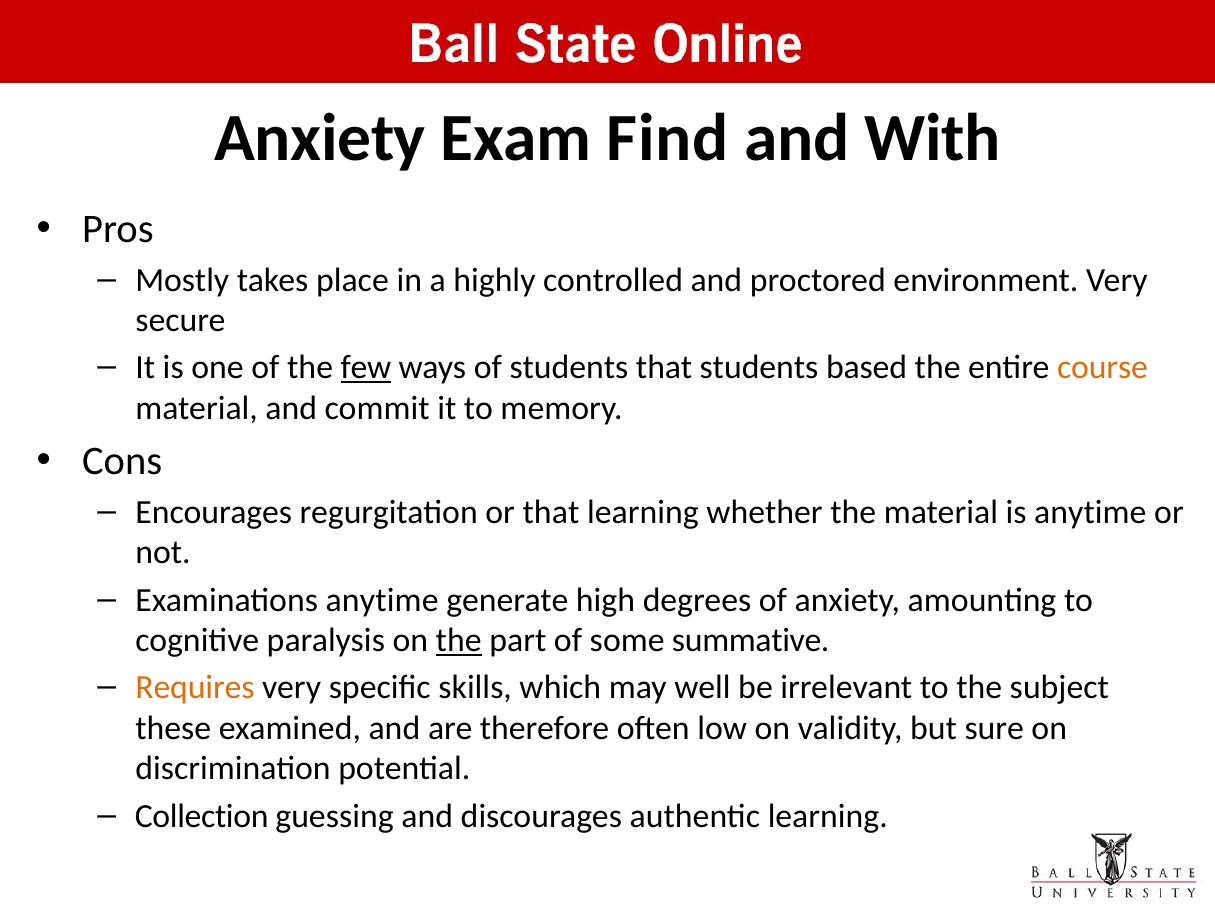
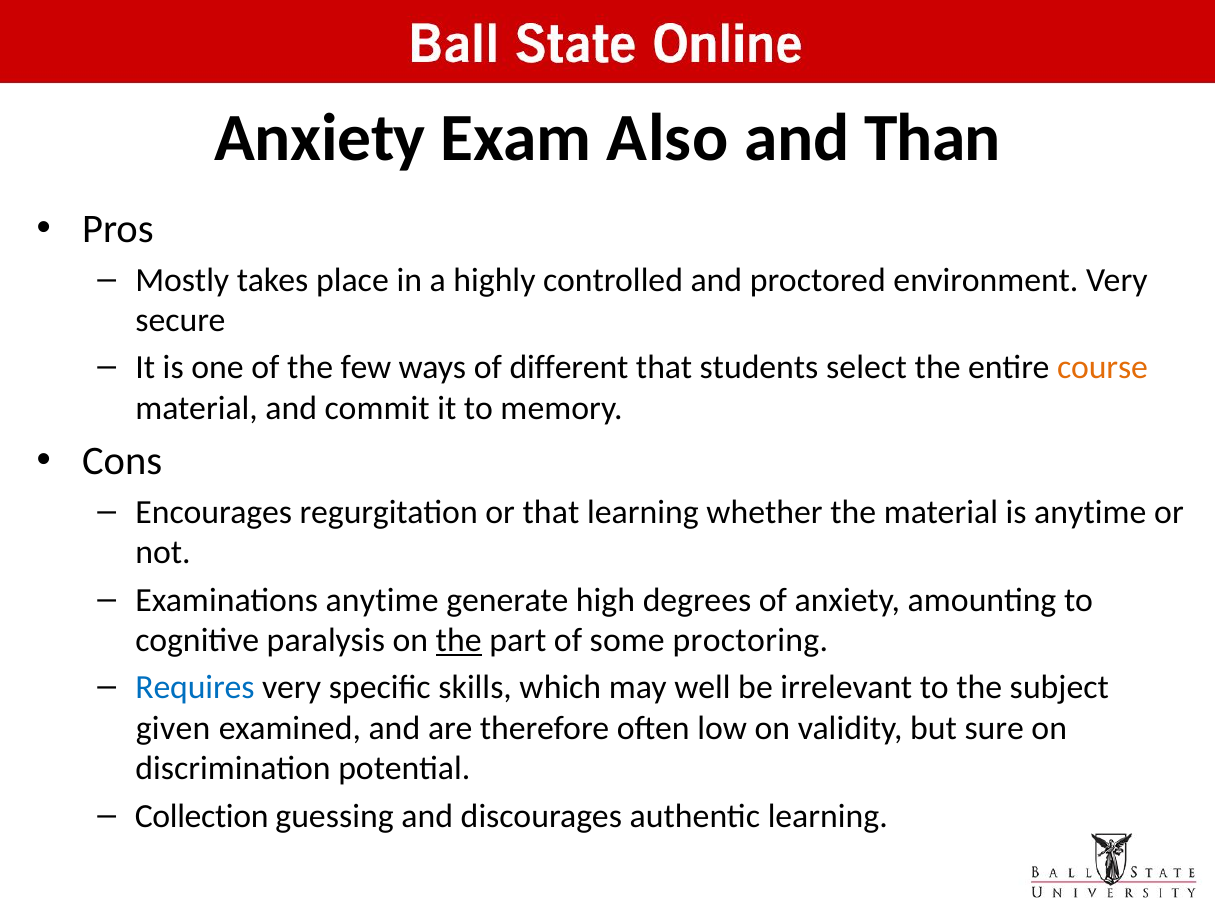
Find: Find -> Also (668, 138)
With: With -> Than (933, 138)
few underline: present -> none (366, 368)
of students: students -> different (569, 368)
based: based -> select (866, 368)
summative: summative -> proctoring (750, 641)
Requires colour: orange -> blue (195, 688)
these: these -> given (173, 728)
